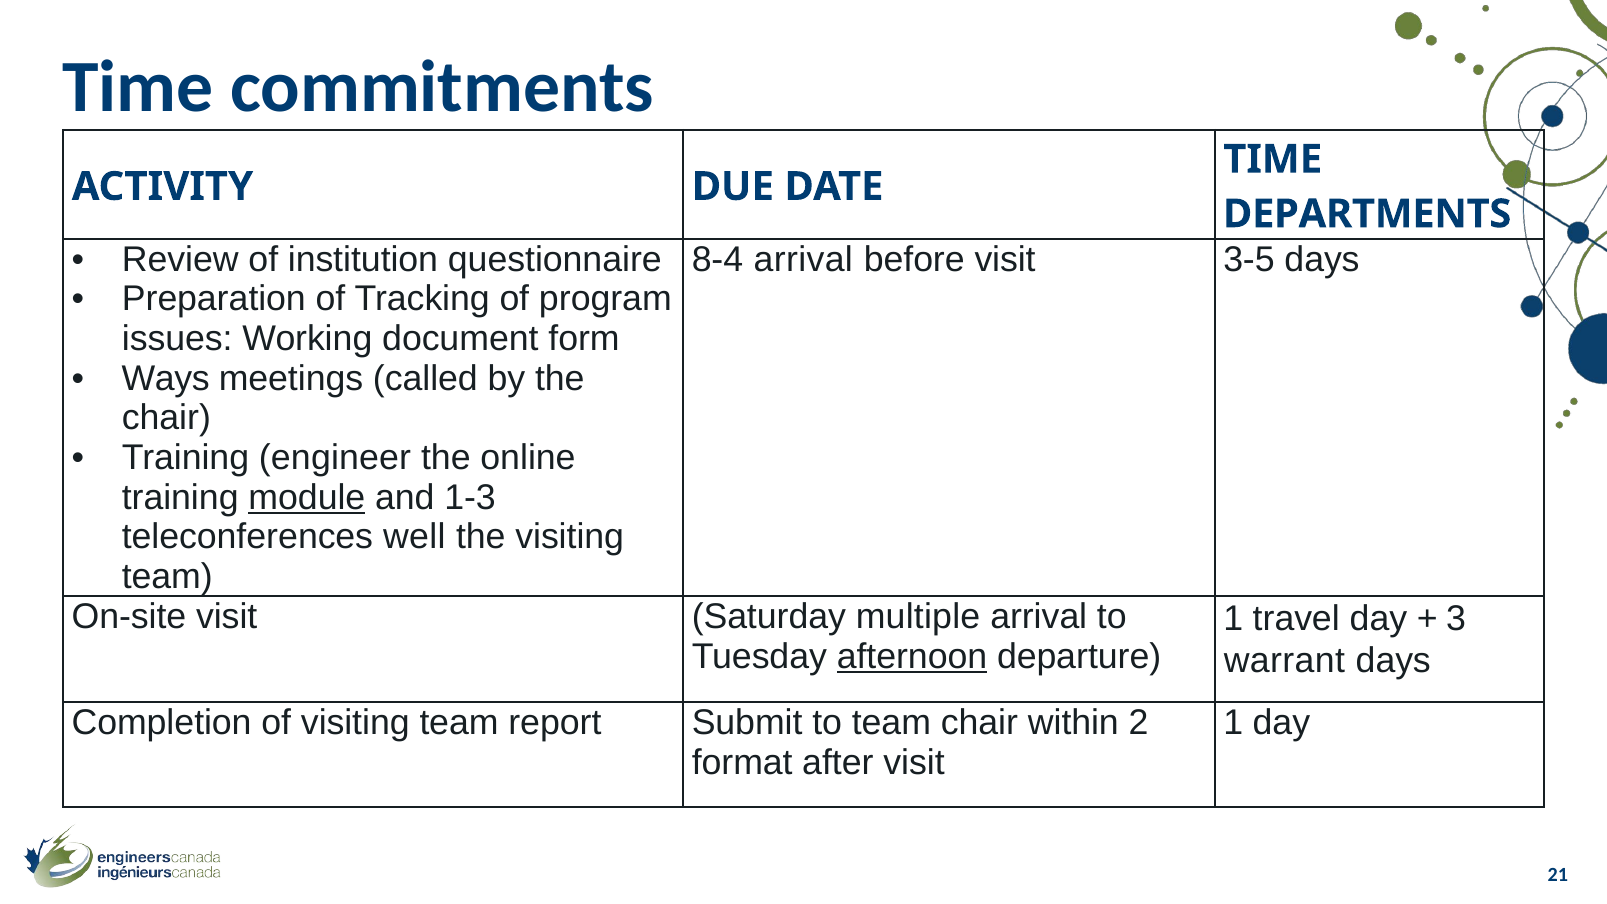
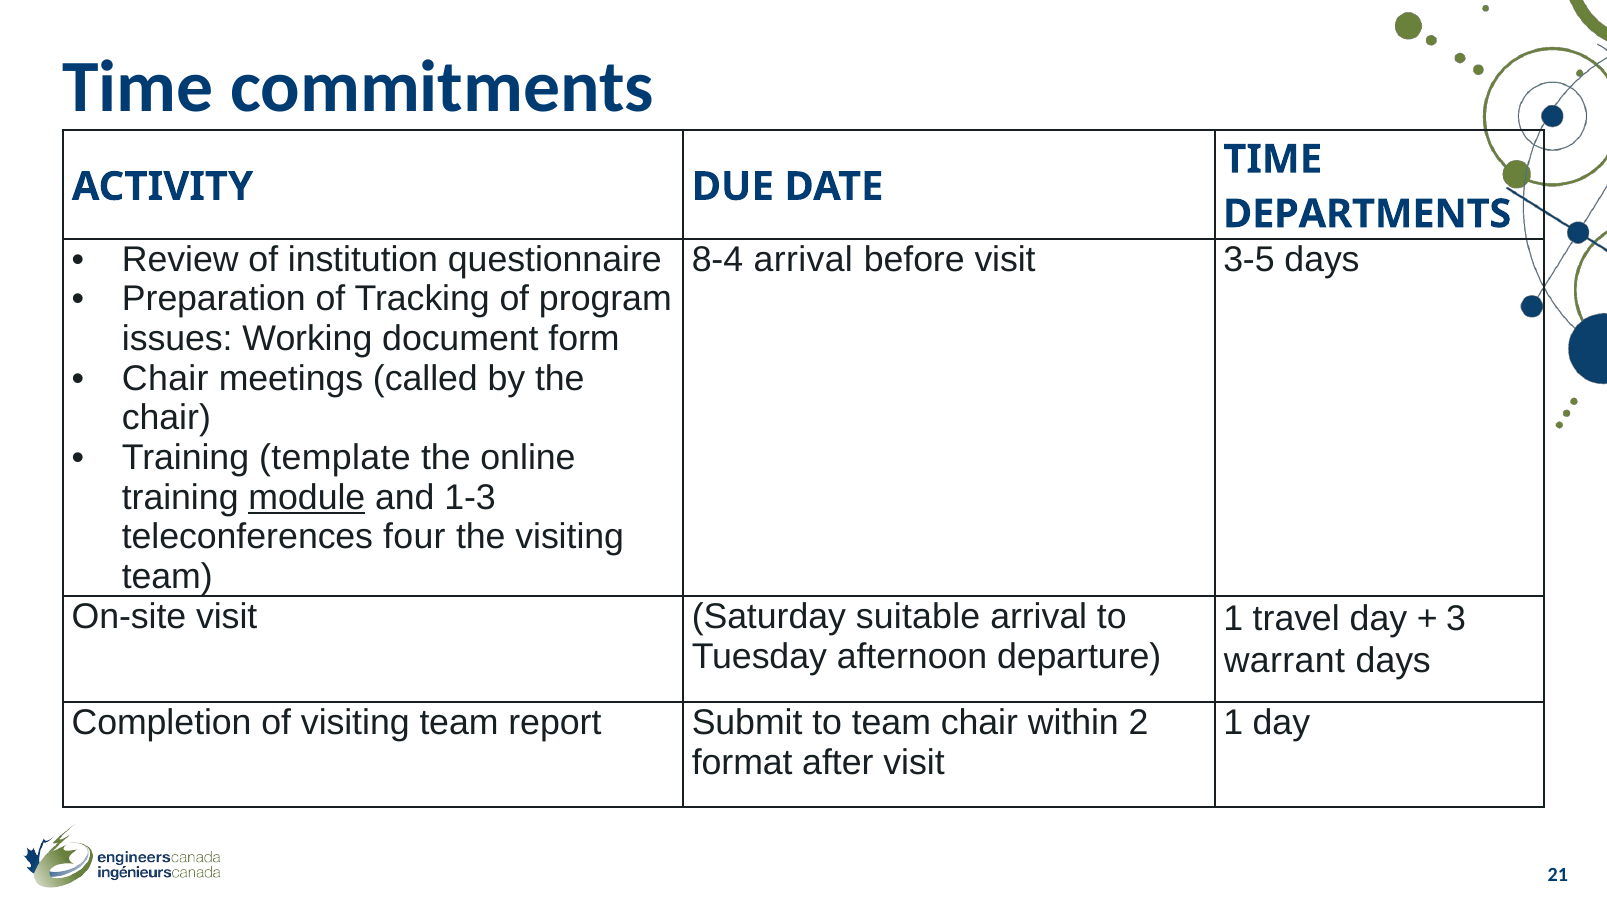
Ways: Ways -> Chair (165, 379)
engineer: engineer -> template (335, 458)
well: well -> four (414, 537)
multiple: multiple -> suitable (918, 617)
afternoon underline: present -> none (912, 656)
